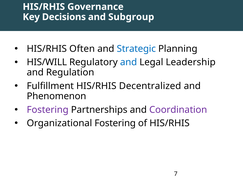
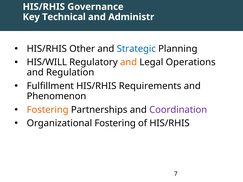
Decisions: Decisions -> Technical (64, 17)
Subgroup: Subgroup -> Administr (131, 17)
Often: Often -> Other (82, 49)
and colour: blue -> orange (129, 62)
Leadership: Leadership -> Operations (191, 62)
Decentralized: Decentralized -> Requirements (150, 86)
Fostering colour: purple -> orange (48, 110)
